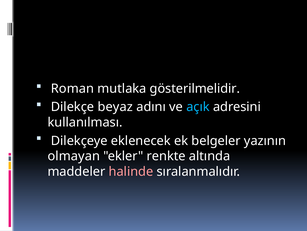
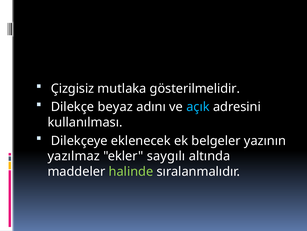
Roman: Roman -> Çizgisiz (73, 88)
olmayan: olmayan -> yazılmaz (74, 156)
renkte: renkte -> saygılı (166, 156)
halinde colour: pink -> light green (131, 171)
